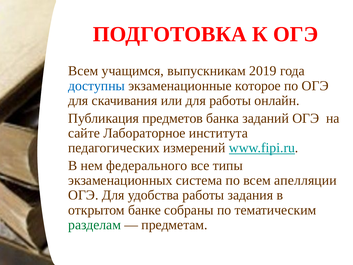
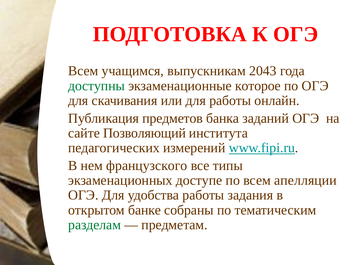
2019: 2019 -> 2043 (263, 71)
доступны colour: blue -> green (97, 86)
Лабораторное: Лабораторное -> Позволяющий (144, 133)
федерального: федерального -> французского (147, 165)
система: система -> доступе (199, 180)
